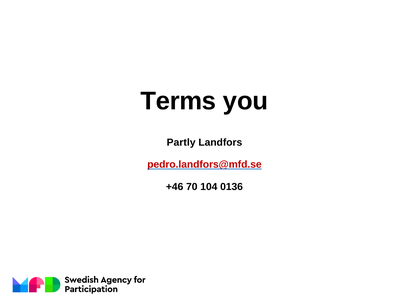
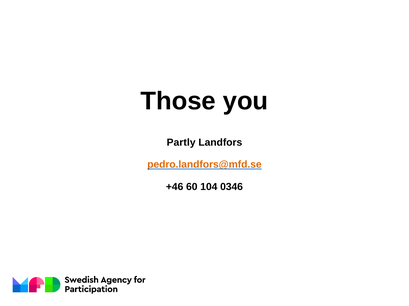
Terms: Terms -> Those (178, 101)
pedro.landfors@mfd.se colour: red -> orange (204, 165)
70: 70 -> 60 (192, 187)
0136: 0136 -> 0346 (232, 187)
